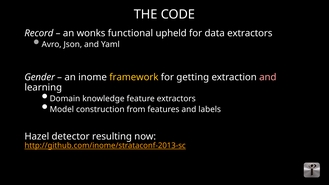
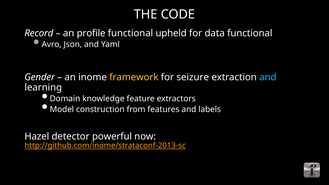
wonks: wonks -> profile (91, 33)
data extractors: extractors -> functional (250, 33)
getting: getting -> seizure (193, 77)
and colour: pink -> light blue (268, 77)
resulting: resulting -> powerful (112, 136)
